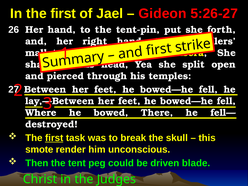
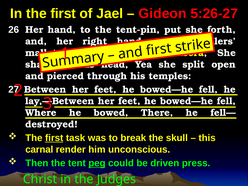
smote: smote -> carnal (39, 150)
peg underline: none -> present (97, 163)
blade: blade -> press (196, 163)
